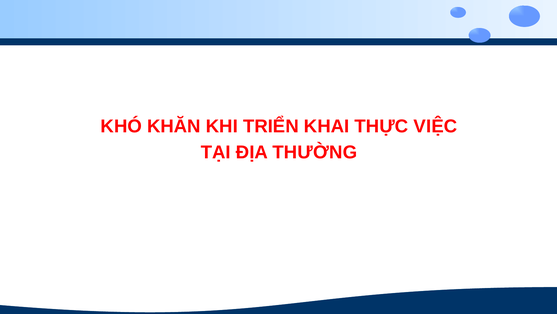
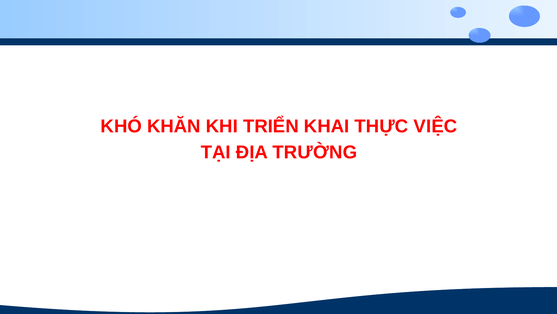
THƯỜNG: THƯỜNG -> TRƯỜNG (315, 152)
